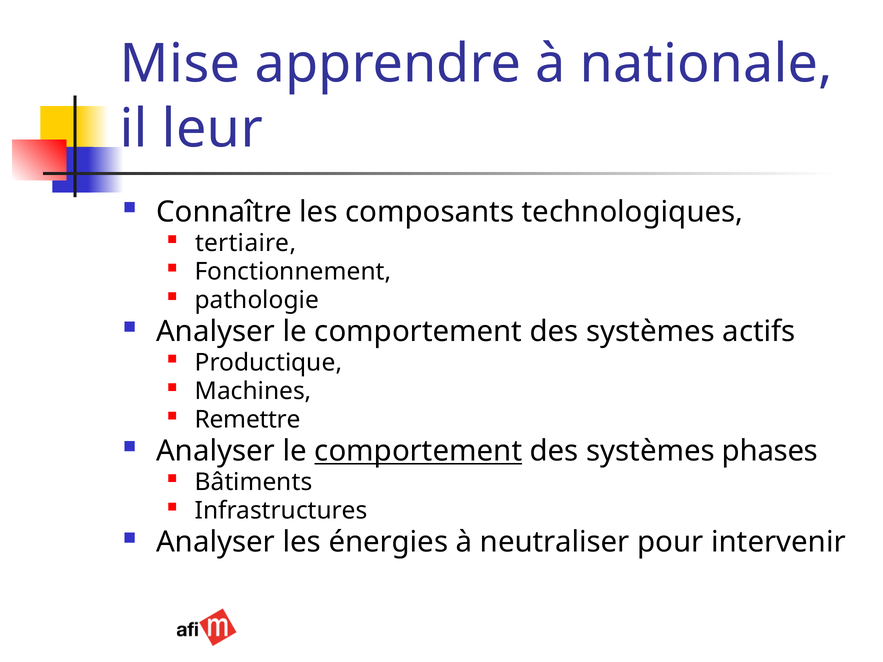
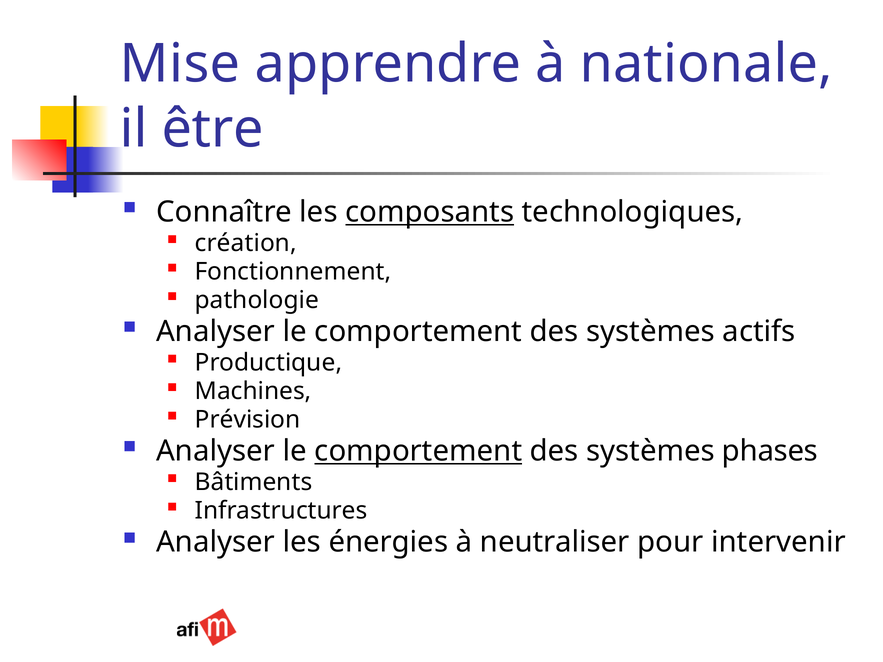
leur: leur -> être (213, 129)
composants underline: none -> present (430, 212)
tertiaire: tertiaire -> création (246, 243)
Remettre: Remettre -> Prévision (248, 420)
